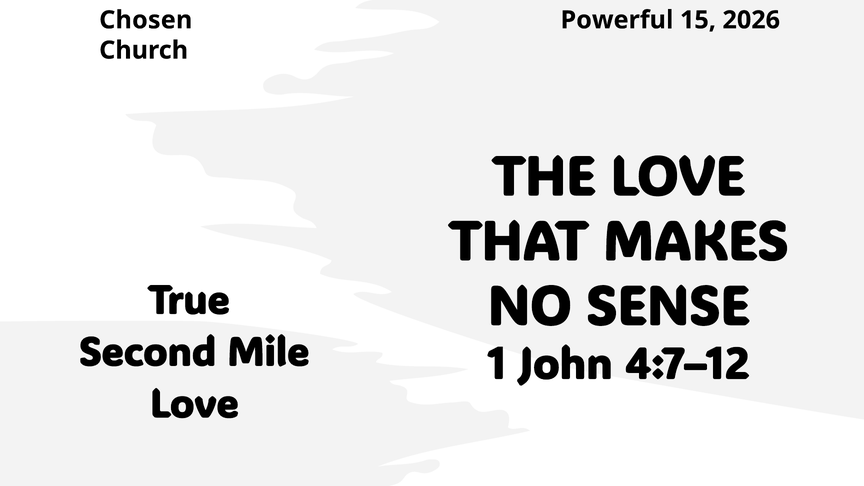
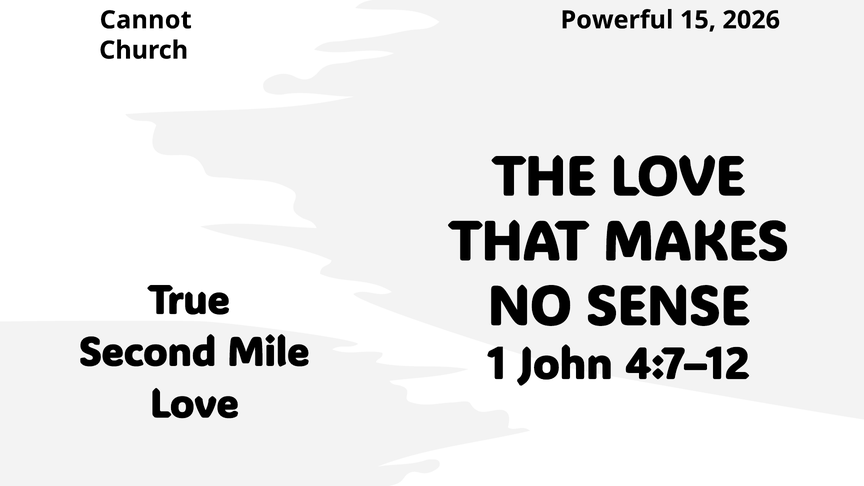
Chosen: Chosen -> Cannot (146, 20)
